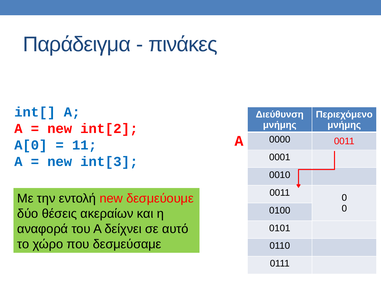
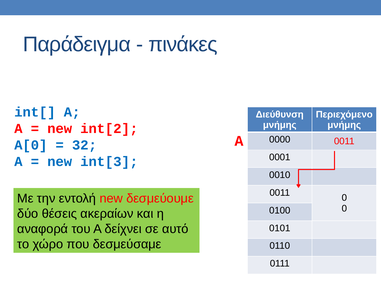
11: 11 -> 32 (85, 145)
